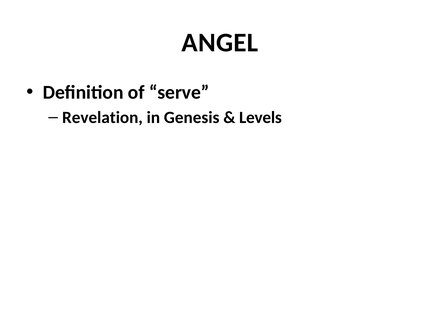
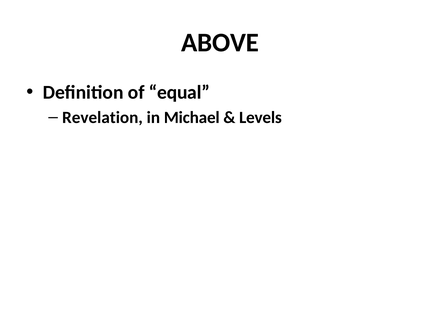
ANGEL: ANGEL -> ABOVE (220, 43)
serve: serve -> equal (179, 92)
Genesis: Genesis -> Michael (192, 118)
